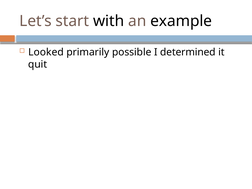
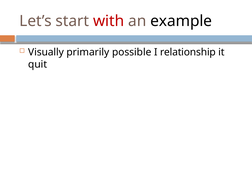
with colour: black -> red (109, 21)
Looked: Looked -> Visually (46, 52)
determined: determined -> relationship (188, 52)
